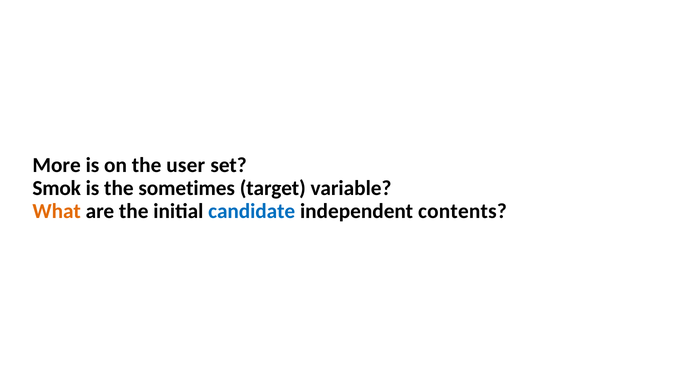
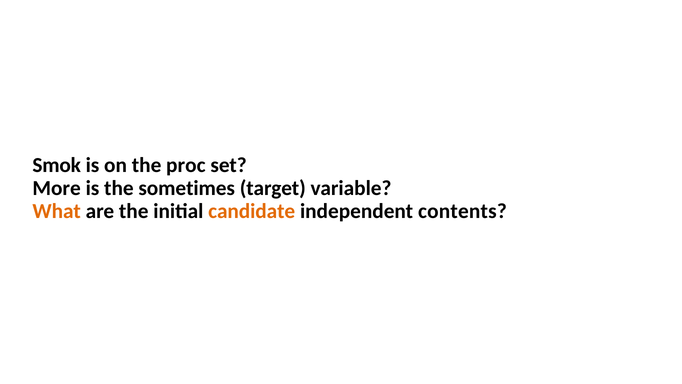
More: More -> Smok (57, 165)
user: user -> proc (186, 165)
Smok: Smok -> More (57, 188)
candidate colour: blue -> orange (252, 211)
